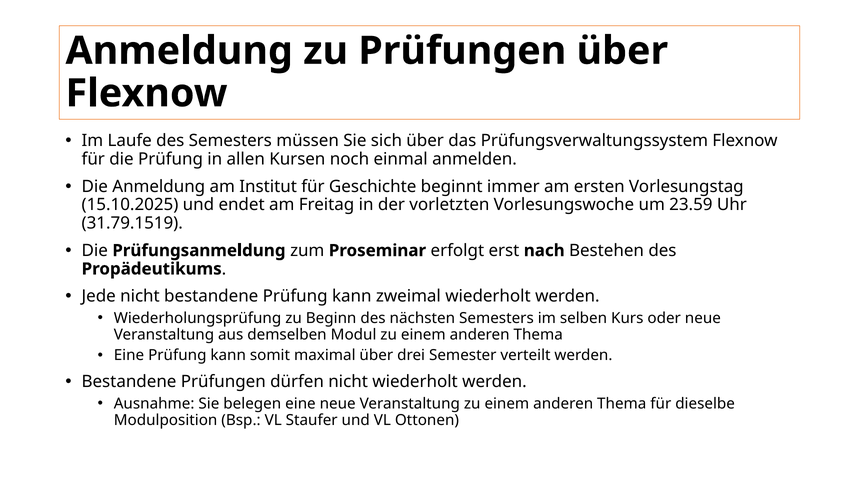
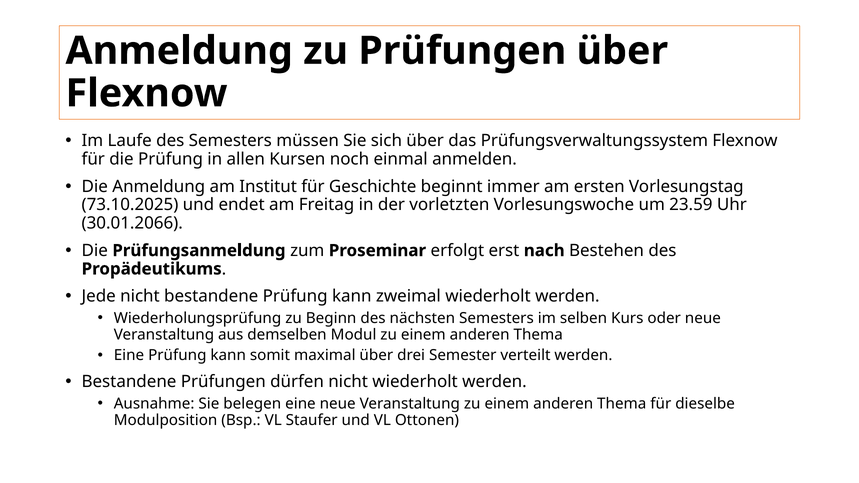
15.10.2025: 15.10.2025 -> 73.10.2025 (130, 205)
31.79.1519: 31.79.1519 -> 30.01.2066 (132, 223)
